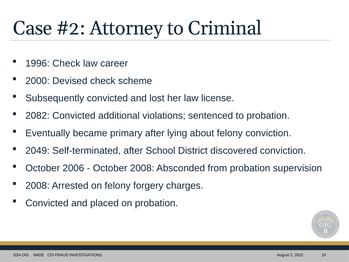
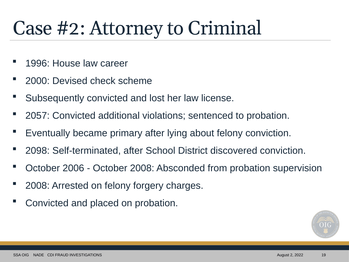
1996 Check: Check -> House (66, 63)
2082: 2082 -> 2057 (38, 116)
2049: 2049 -> 2098 (38, 151)
